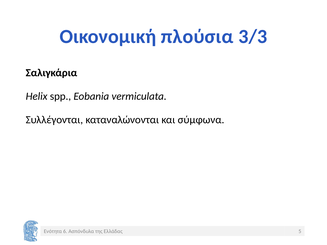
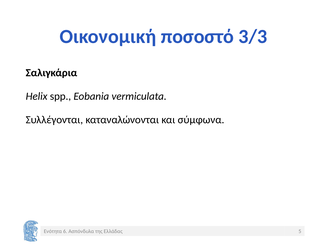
πλούσια: πλούσια -> ποσοστό (197, 37)
